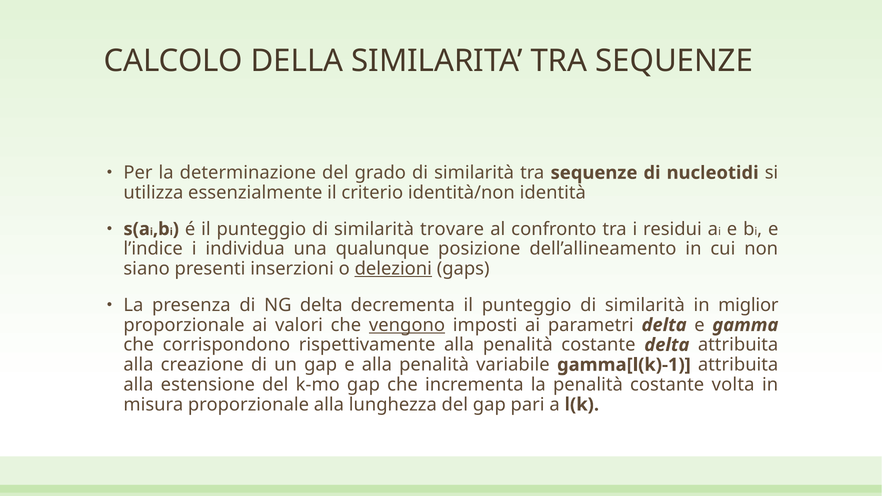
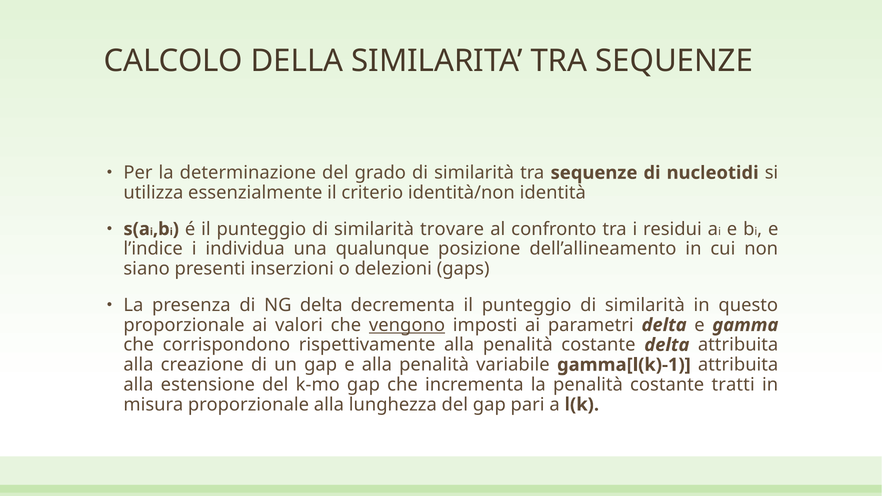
delezioni underline: present -> none (393, 269)
miglior: miglior -> questo (748, 305)
volta: volta -> tratti (733, 385)
